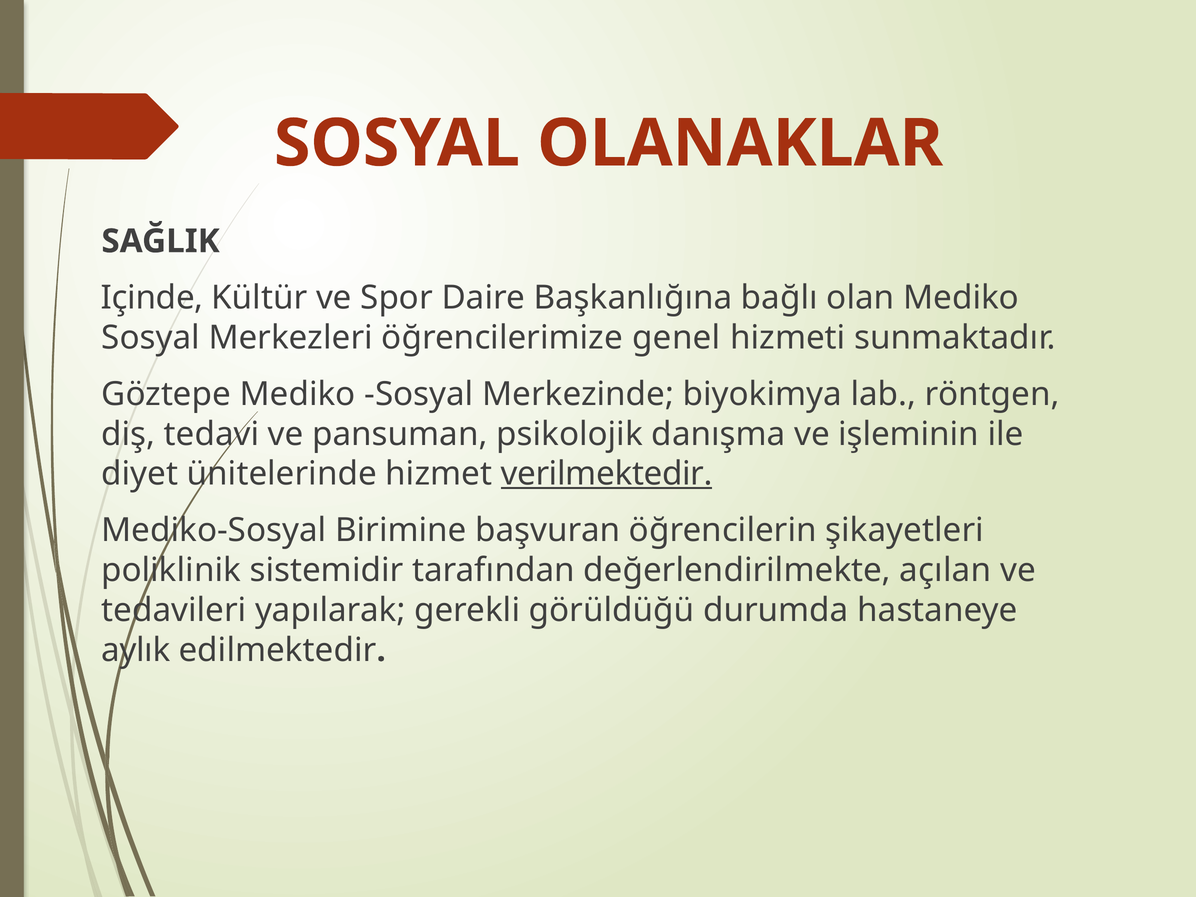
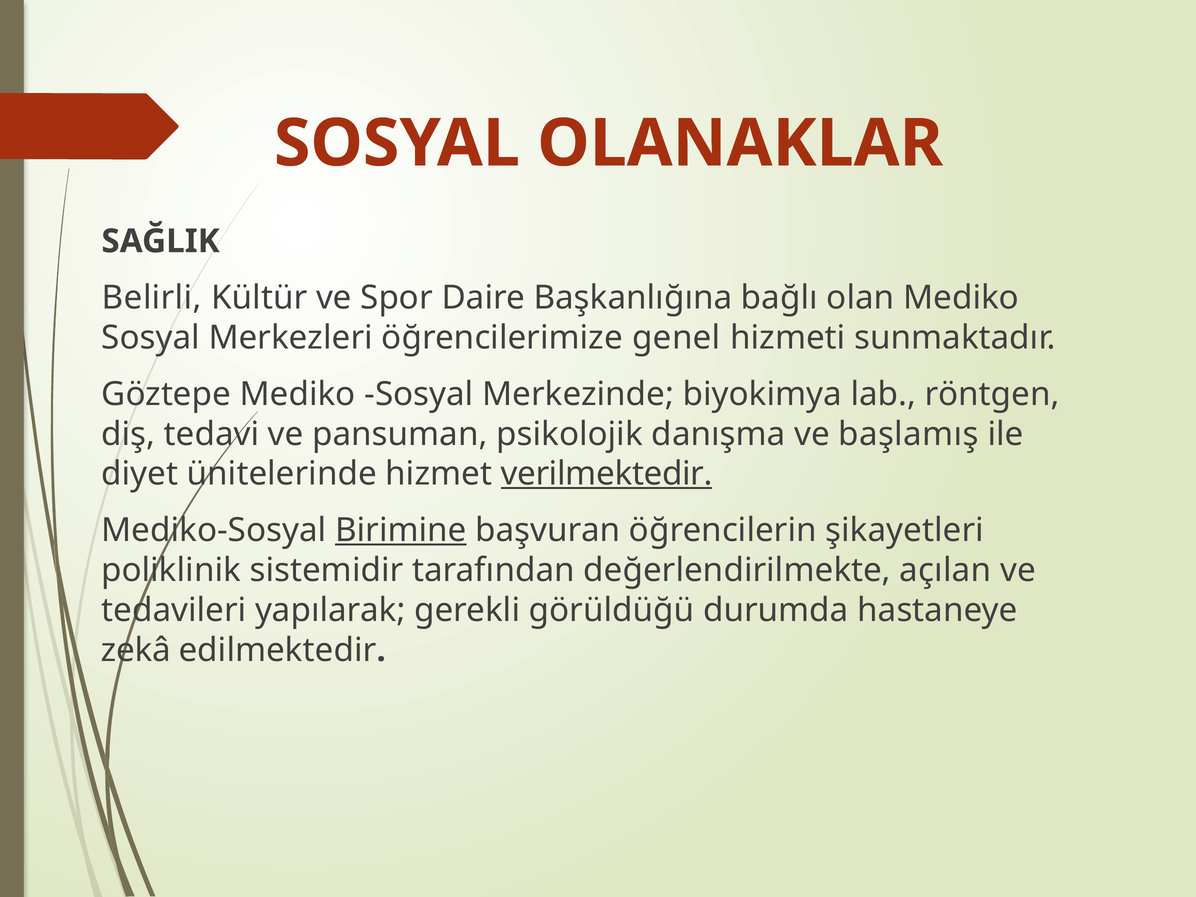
Içinde: Içinde -> Belirli (152, 298)
işleminin: işleminin -> başlamış (908, 434)
Birimine underline: none -> present (401, 530)
aylık: aylık -> zekâ (136, 650)
